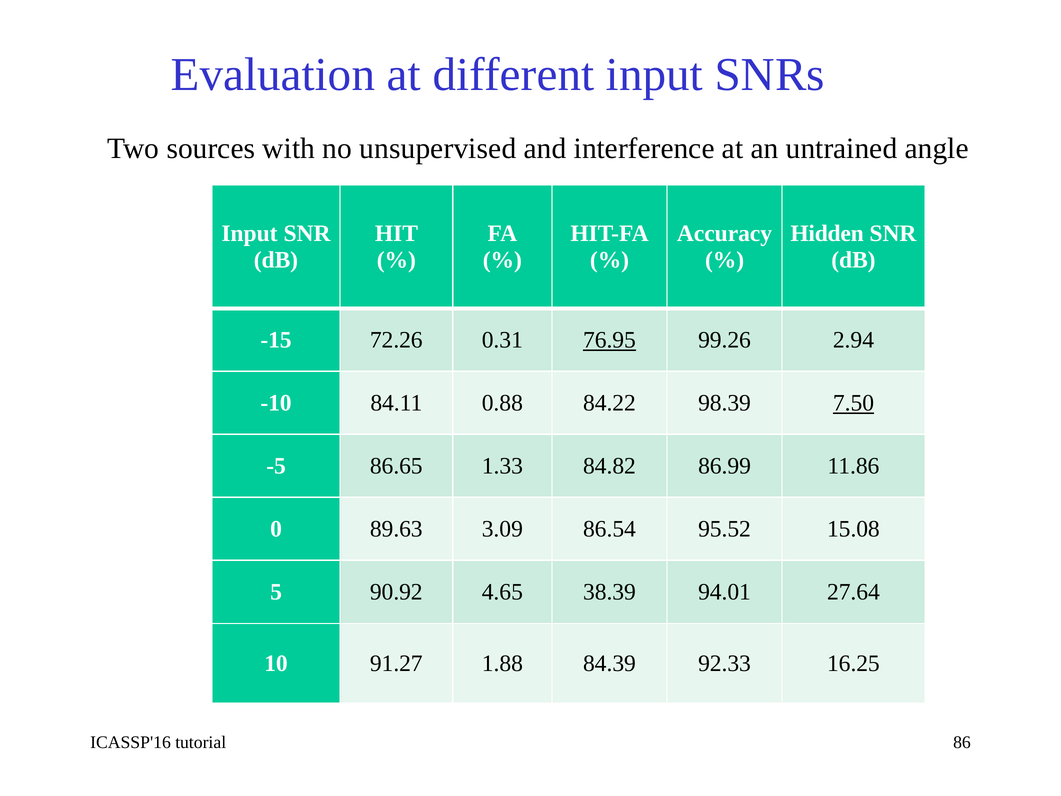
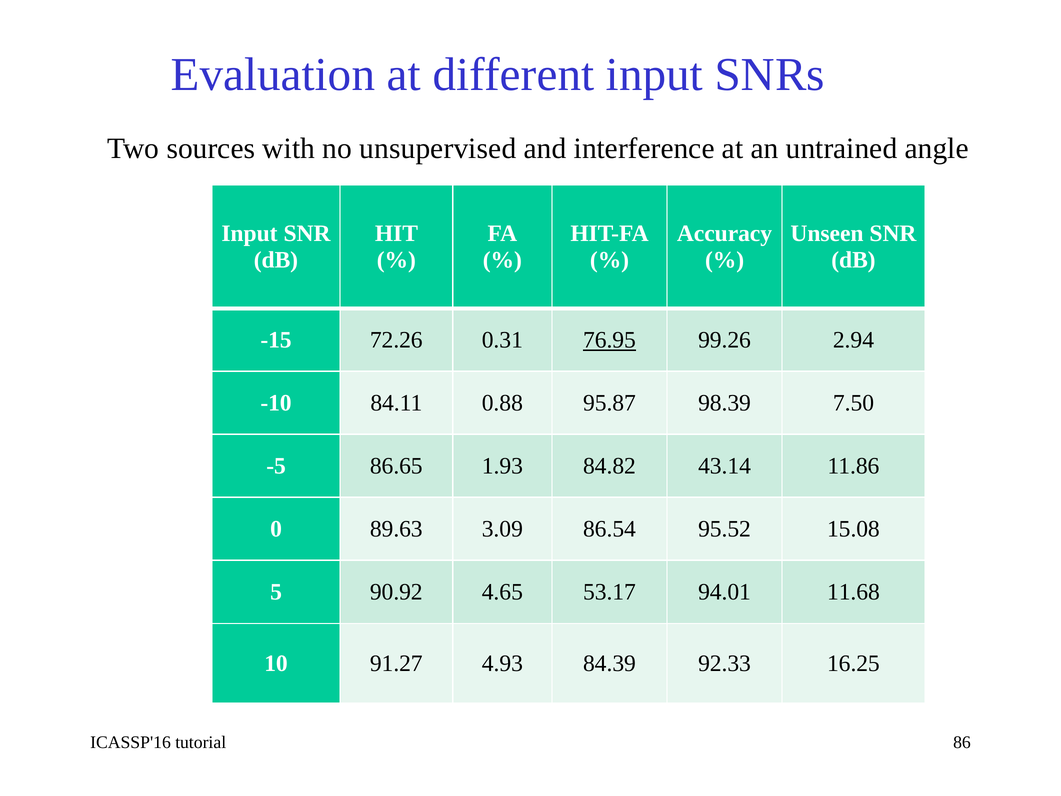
Hidden: Hidden -> Unseen (827, 234)
84.22: 84.22 -> 95.87 (609, 403)
7.50 underline: present -> none (854, 403)
1.33: 1.33 -> 1.93 (502, 466)
86.99: 86.99 -> 43.14 (725, 466)
38.39: 38.39 -> 53.17 (609, 592)
27.64: 27.64 -> 11.68 (853, 592)
1.88: 1.88 -> 4.93 (502, 663)
